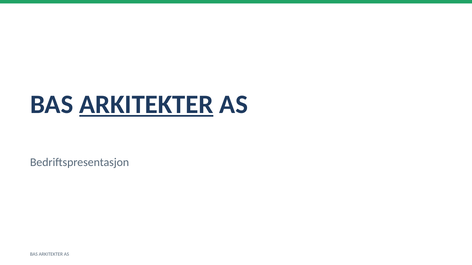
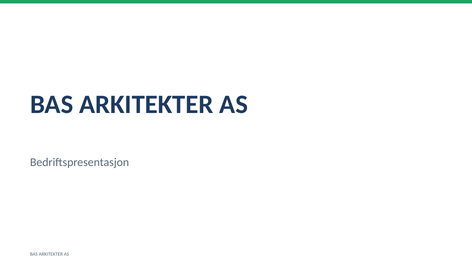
ARKITEKTER underline: present -> none (146, 105)
